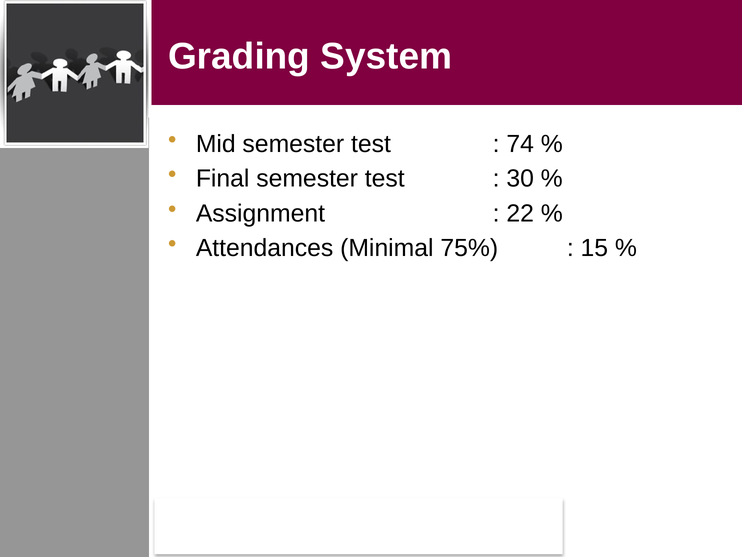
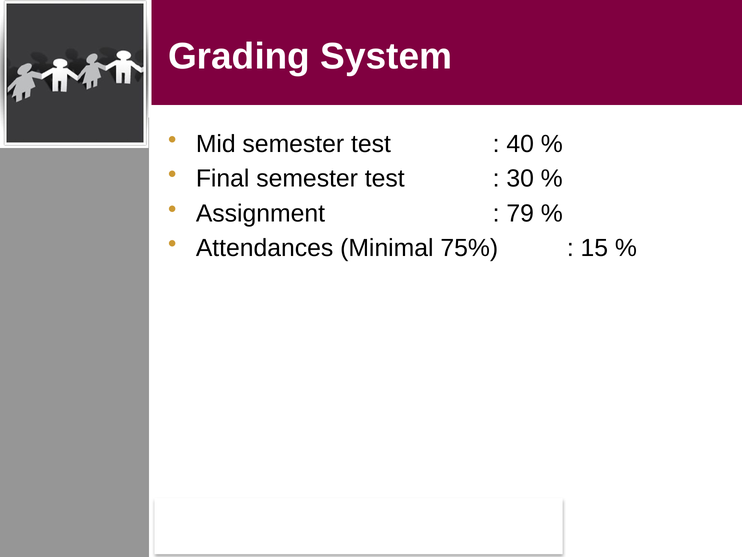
74: 74 -> 40 (520, 144)
22: 22 -> 79 (520, 213)
